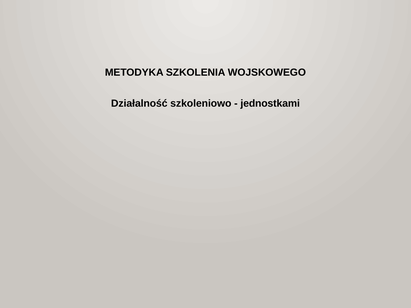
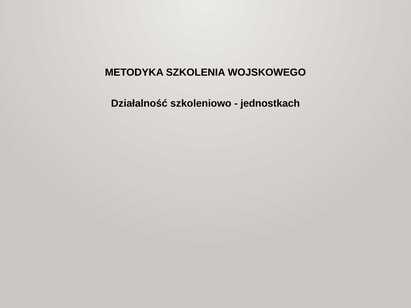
jednostkami: jednostkami -> jednostkach (270, 104)
